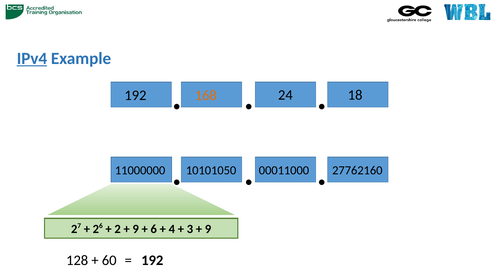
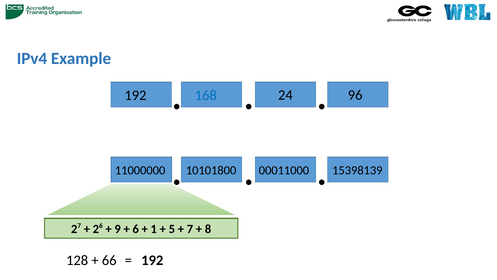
IPv4 underline: present -> none (32, 58)
168 colour: orange -> blue (206, 95)
18: 18 -> 96 (355, 95)
10101050: 10101050 -> 10101800 (211, 170)
27762160: 27762160 -> 15398139 (357, 170)
2: 2 -> 9 (118, 229)
9: 9 -> 6 (136, 229)
6: 6 -> 1 (154, 229)
4: 4 -> 5 (172, 229)
3: 3 -> 7 (190, 229)
9: 9 -> 8 (208, 229)
60: 60 -> 66 (109, 260)
